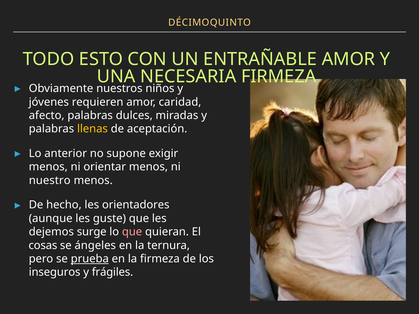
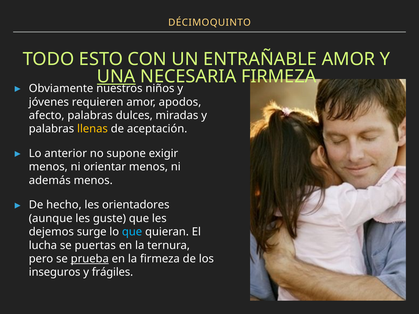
UNA underline: none -> present (116, 77)
caridad: caridad -> apodos (180, 102)
nuestro: nuestro -> además (50, 181)
que colour: pink -> light blue (132, 232)
cosas: cosas -> lucha (43, 246)
ángeles: ángeles -> puertas (95, 246)
